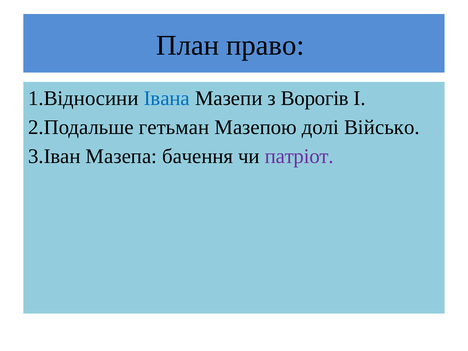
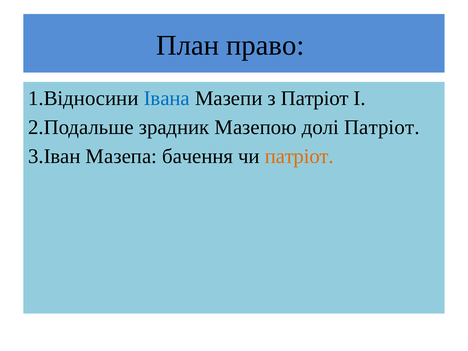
з Ворогів: Ворогів -> Патріот (315, 98)
гетьман: гетьман -> зрадник (174, 127)
долі Військо: Військо -> Патріот (382, 127)
патріот colour: purple -> orange (299, 156)
